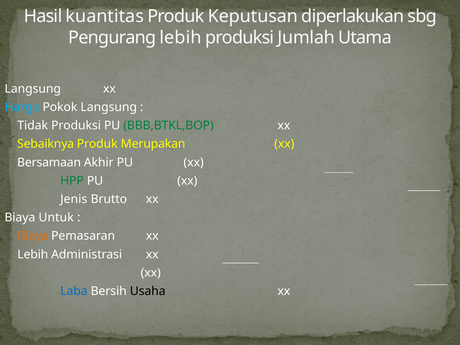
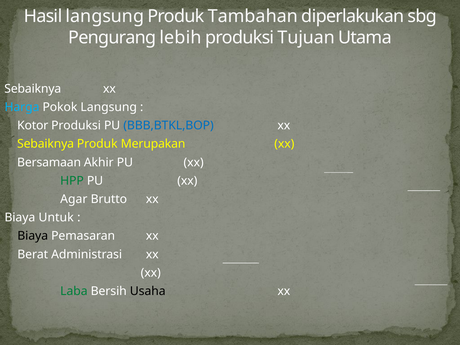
Hasil kuantitas: kuantitas -> langsung (105, 16)
Keputusan: Keputusan -> Tambahan (253, 16)
Jumlah: Jumlah -> Tujuan (306, 38)
Langsung: Langsung -> Sebaiknya (33, 89)
Tidak: Tidak -> Kotor (33, 126)
BBB,BTKL,BOP colour: green -> blue (169, 126)
Jenis: Jenis -> Agar (74, 199)
Biaya colour: orange -> black (33, 236)
Lebih: Lebih -> Berat (33, 254)
Laba colour: blue -> green (74, 291)
